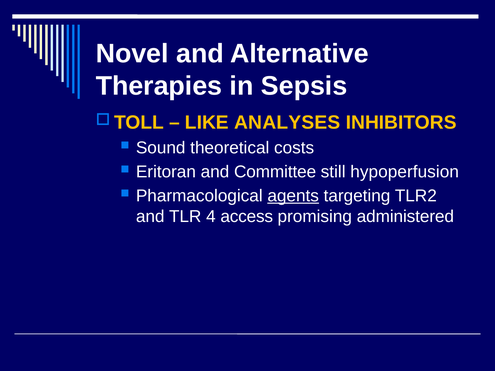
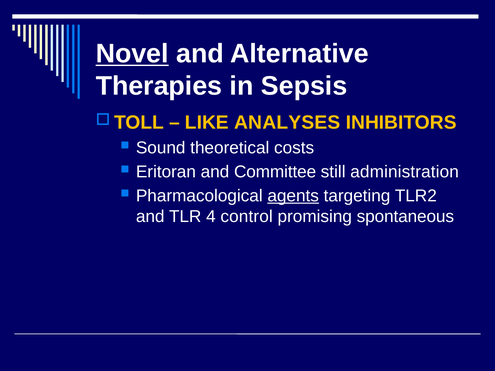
Novel underline: none -> present (132, 54)
hypoperfusion: hypoperfusion -> administration (405, 172)
access: access -> control (247, 216)
administered: administered -> spontaneous (405, 216)
